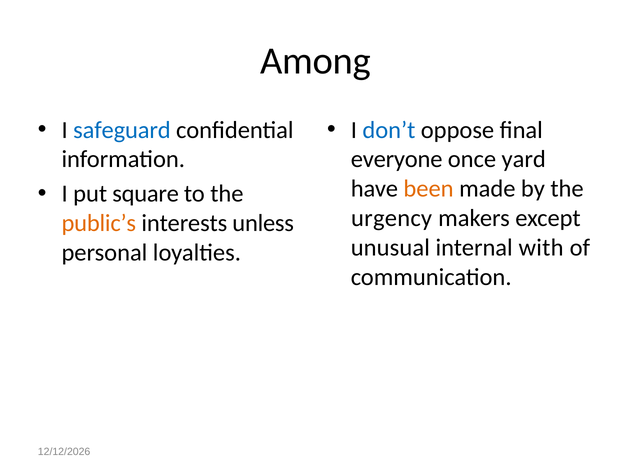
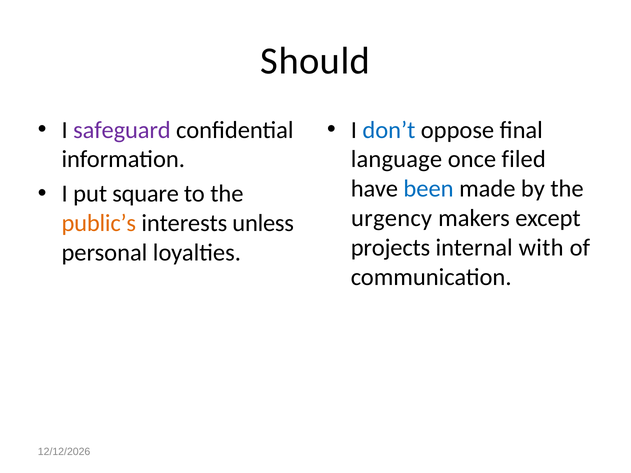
Among: Among -> Should (315, 61)
safeguard colour: blue -> purple (122, 130)
everyone: everyone -> language (396, 159)
yard: yard -> filed (524, 159)
been colour: orange -> blue (429, 189)
unusual: unusual -> projects (390, 248)
